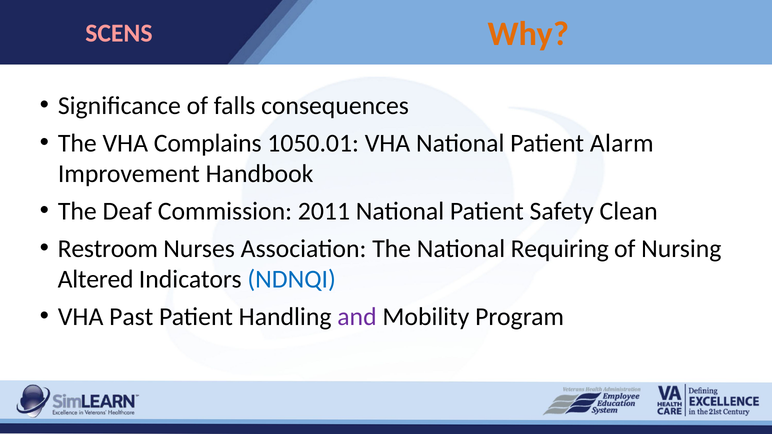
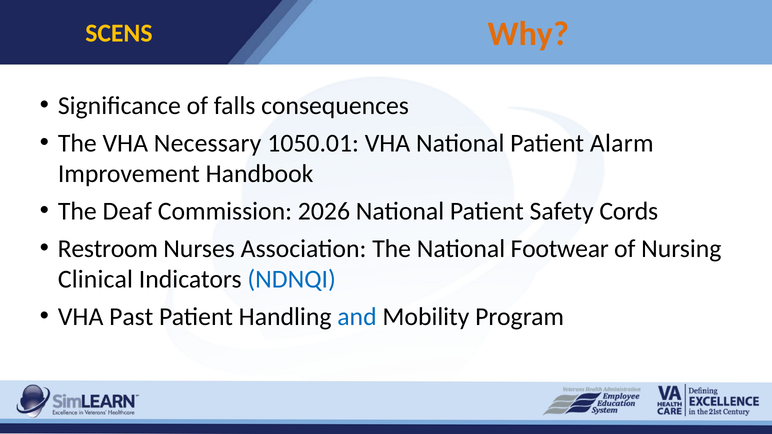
SCENS colour: pink -> yellow (119, 33)
Complains: Complains -> Necessary (208, 143)
2011: 2011 -> 2026 (324, 211)
Clean: Clean -> Cords (629, 211)
Requiring: Requiring -> Footwear (560, 249)
Altered: Altered -> Clinical (95, 280)
and colour: purple -> blue (357, 317)
